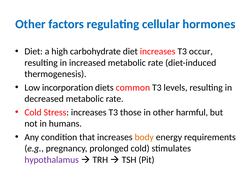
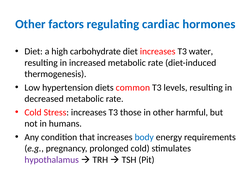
cellular: cellular -> cardiac (161, 24)
occur: occur -> water (201, 51)
incorporation: incorporation -> hypertension (68, 88)
body colour: orange -> blue (144, 137)
